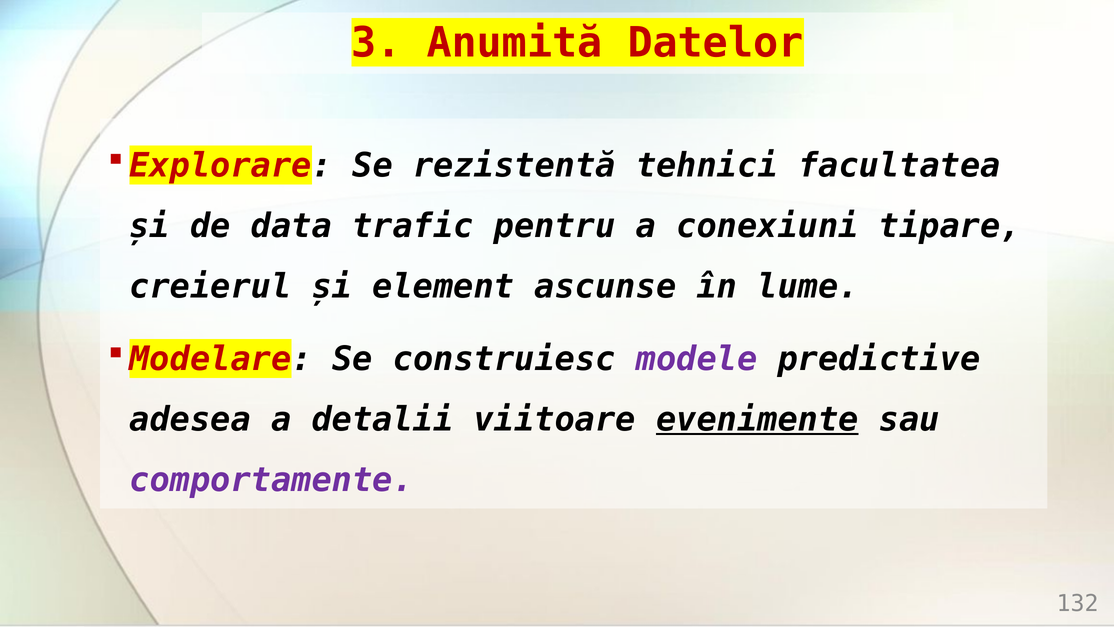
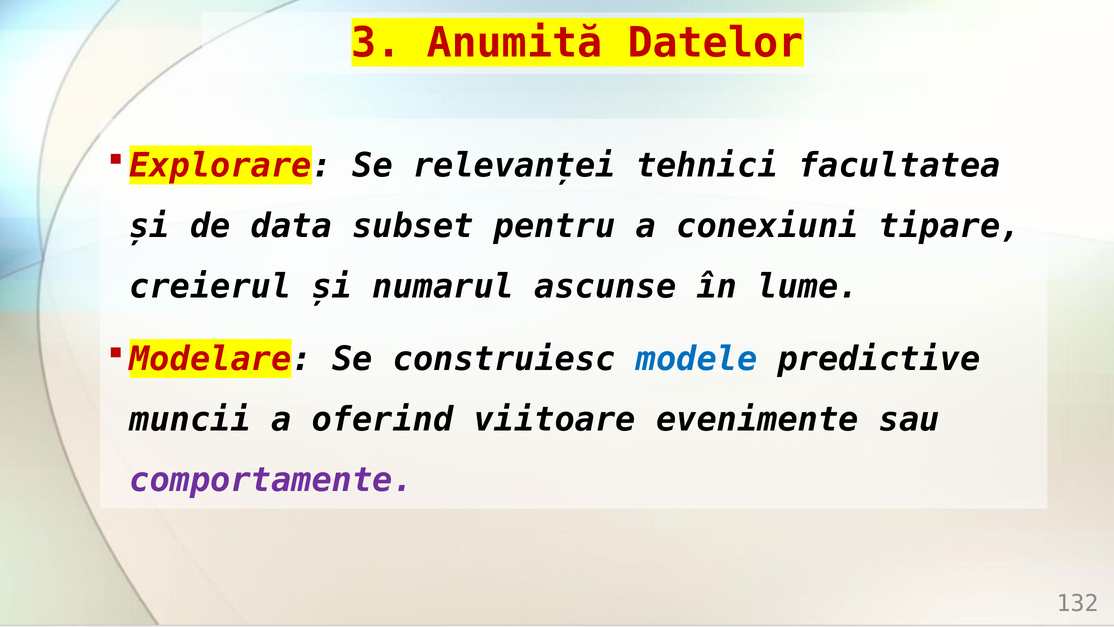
rezistentă: rezistentă -> relevanței (514, 165)
trafic: trafic -> subset (413, 226)
element: element -> numarul (443, 287)
modele colour: purple -> blue (697, 359)
adesea: adesea -> muncii (190, 419)
detalii: detalii -> oferind (383, 419)
evenimente underline: present -> none (757, 419)
